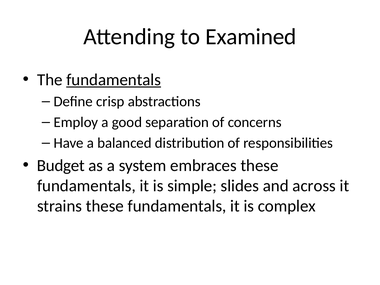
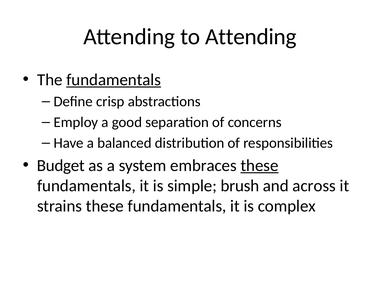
to Examined: Examined -> Attending (251, 37)
these underline: none -> present (260, 165)
slides: slides -> brush (240, 186)
